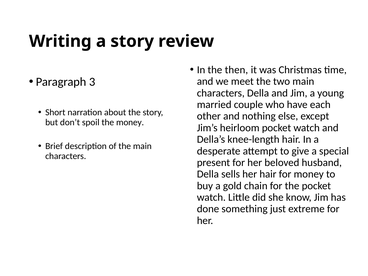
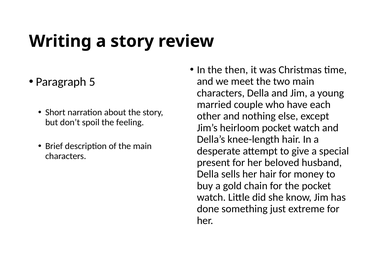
3: 3 -> 5 (92, 82)
the money: money -> feeling (130, 122)
